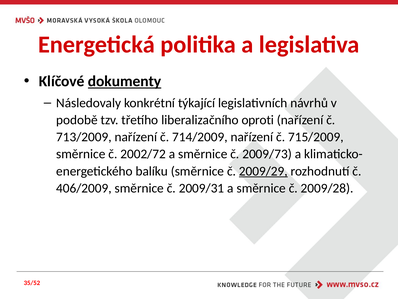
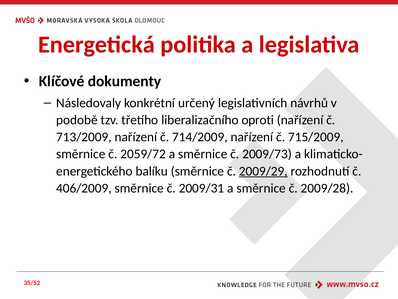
dokumenty underline: present -> none (125, 81)
týkající: týkající -> určený (197, 103)
2002/72: 2002/72 -> 2059/72 (143, 154)
